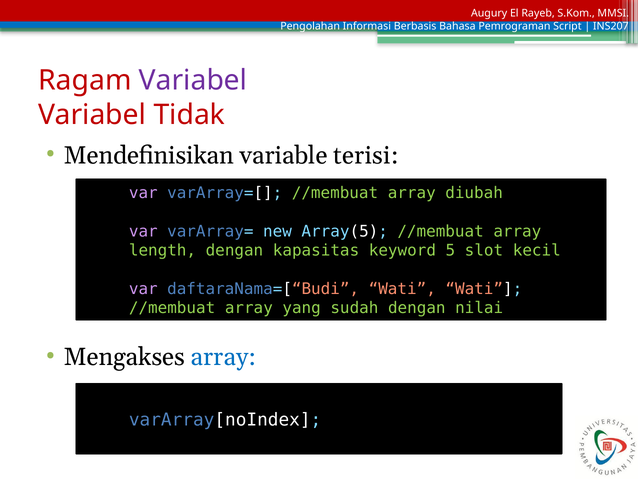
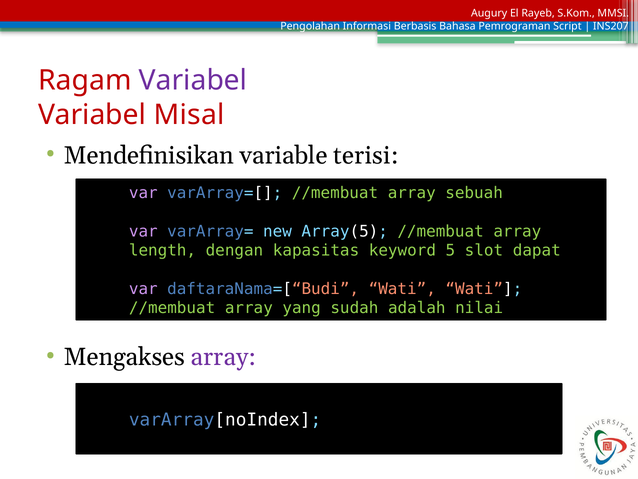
Tidak: Tidak -> Misal (189, 115)
diubah: diubah -> sebuah (474, 193)
kecil: kecil -> dapat (537, 250)
sudah dengan: dengan -> adalah (417, 308)
array colour: blue -> purple (223, 357)
